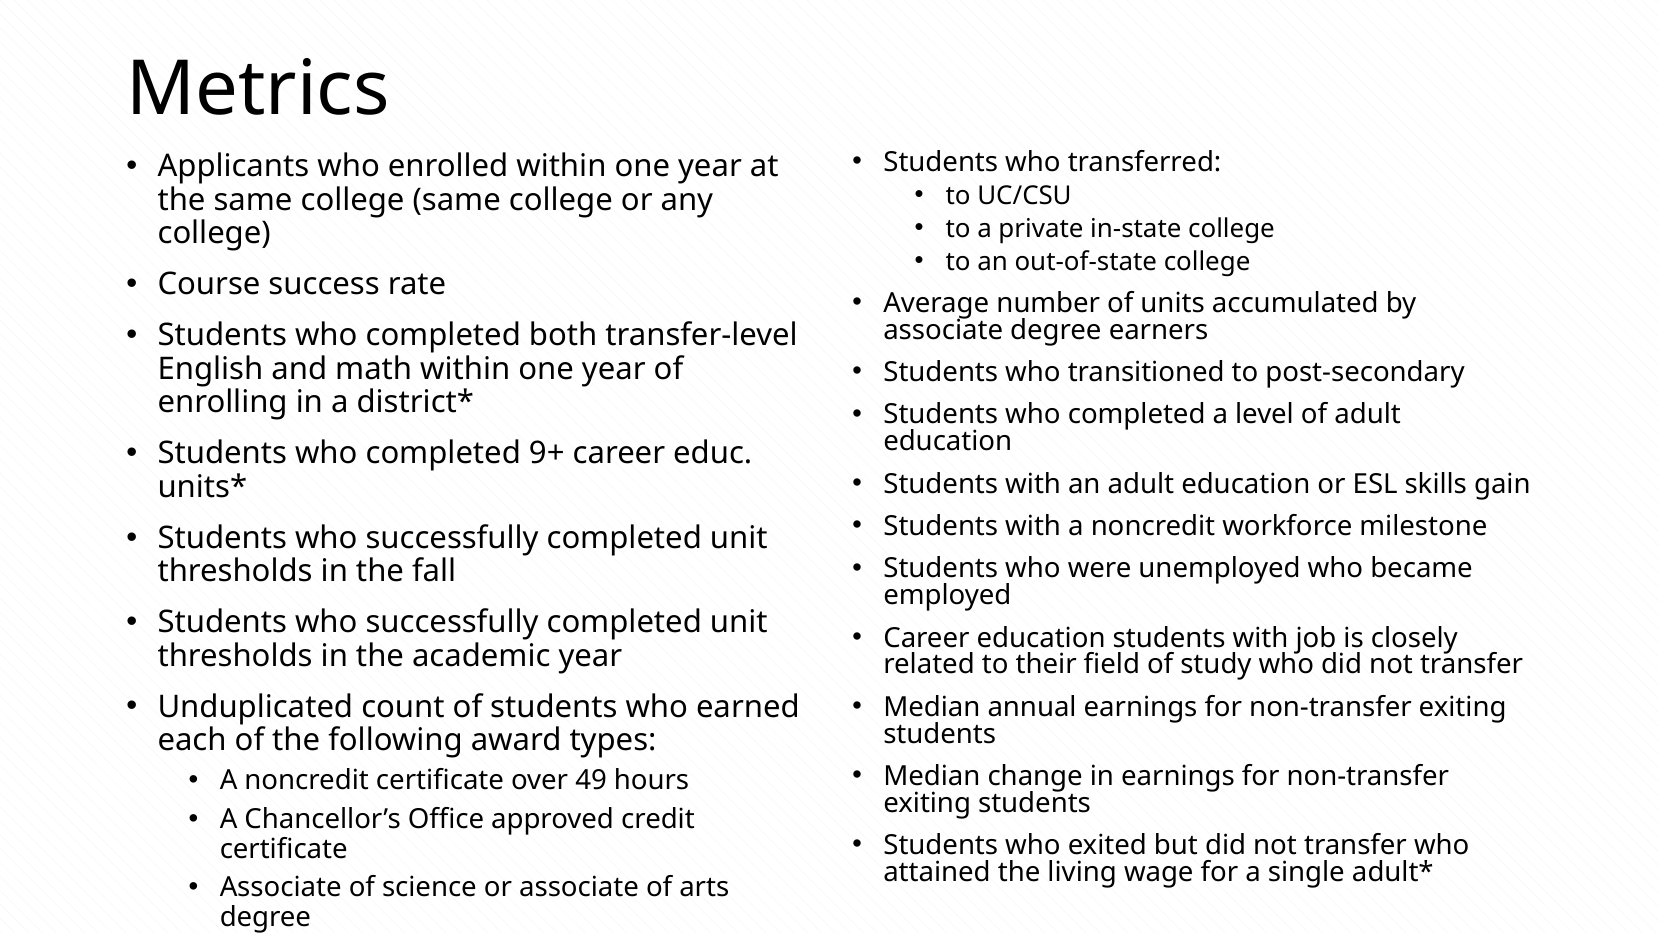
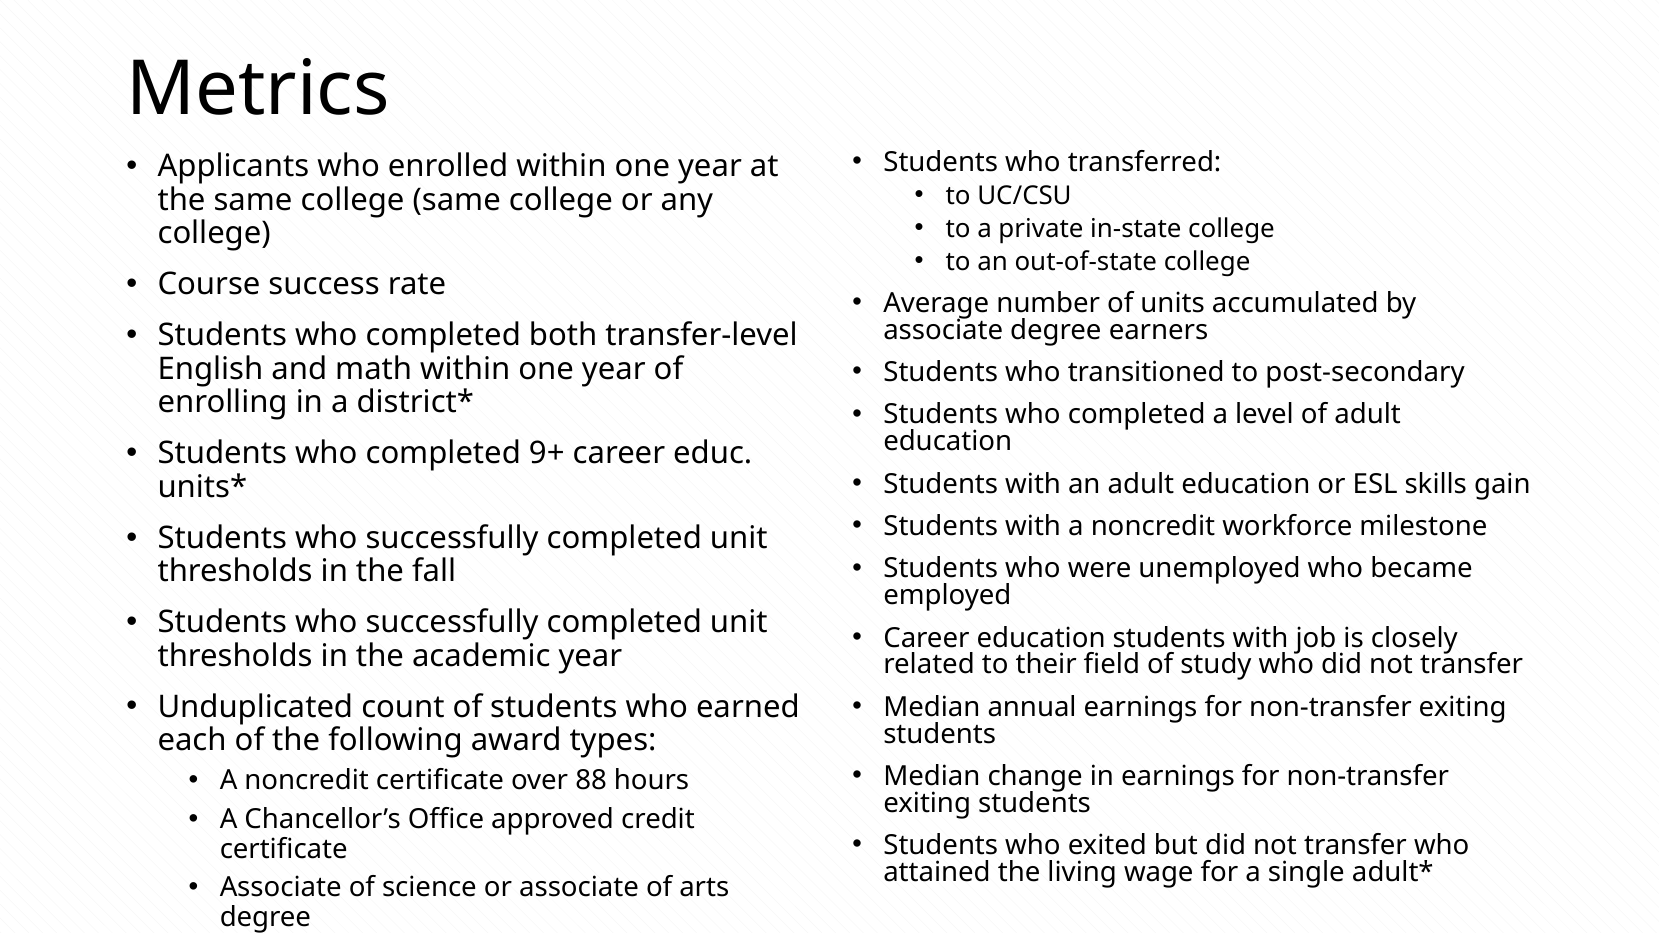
49: 49 -> 88 (591, 781)
